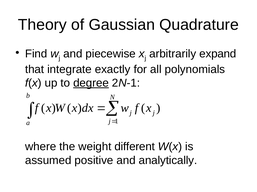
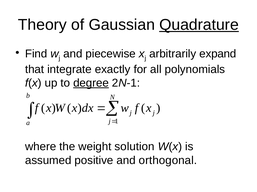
Quadrature underline: none -> present (199, 25)
different: different -> solution (135, 147)
analytically: analytically -> orthogonal (168, 161)
